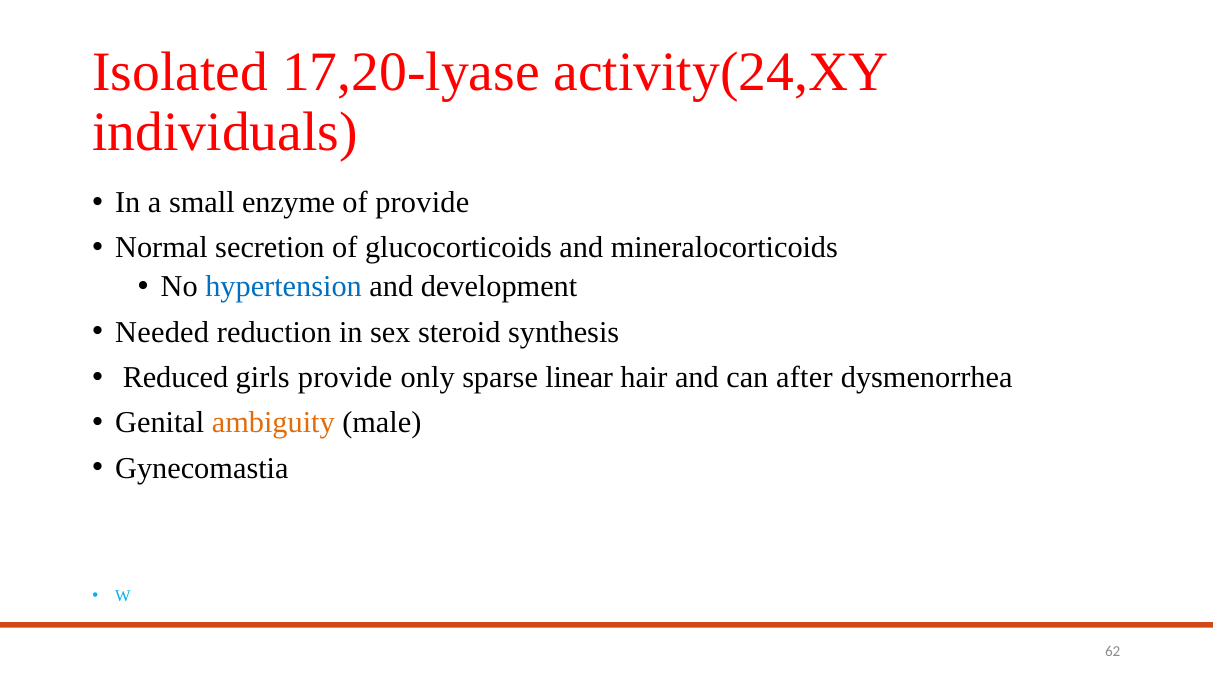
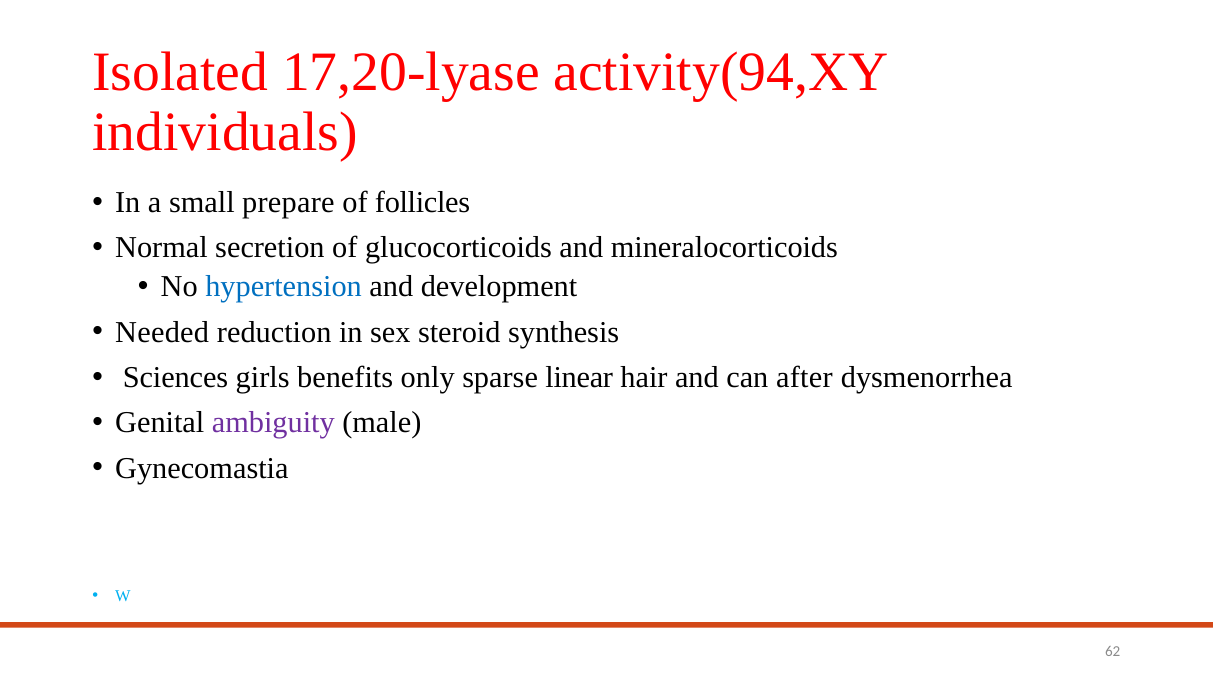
activity(24,XY: activity(24,XY -> activity(94,XY (721, 72)
enzyme: enzyme -> prepare (288, 202)
of provide: provide -> follicles (423, 202)
Reduced: Reduced -> Sciences (176, 378)
girls provide: provide -> benefits (345, 378)
ambiguity colour: orange -> purple (273, 423)
